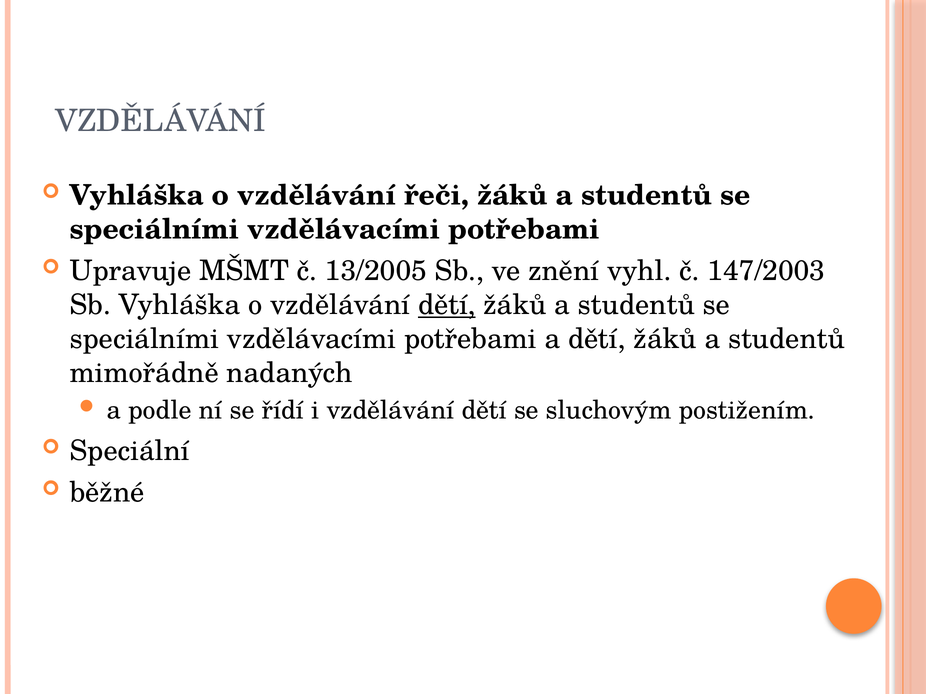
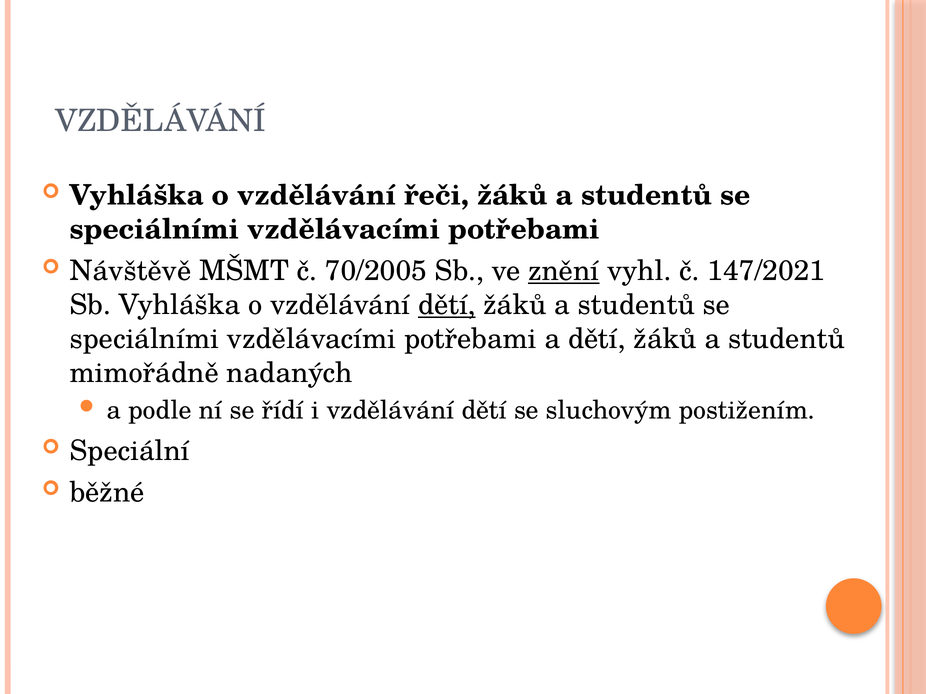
Upravuje: Upravuje -> Návštěvě (130, 271)
13/2005: 13/2005 -> 70/2005 (376, 271)
znění underline: none -> present (564, 271)
147/2003: 147/2003 -> 147/2021 (766, 271)
